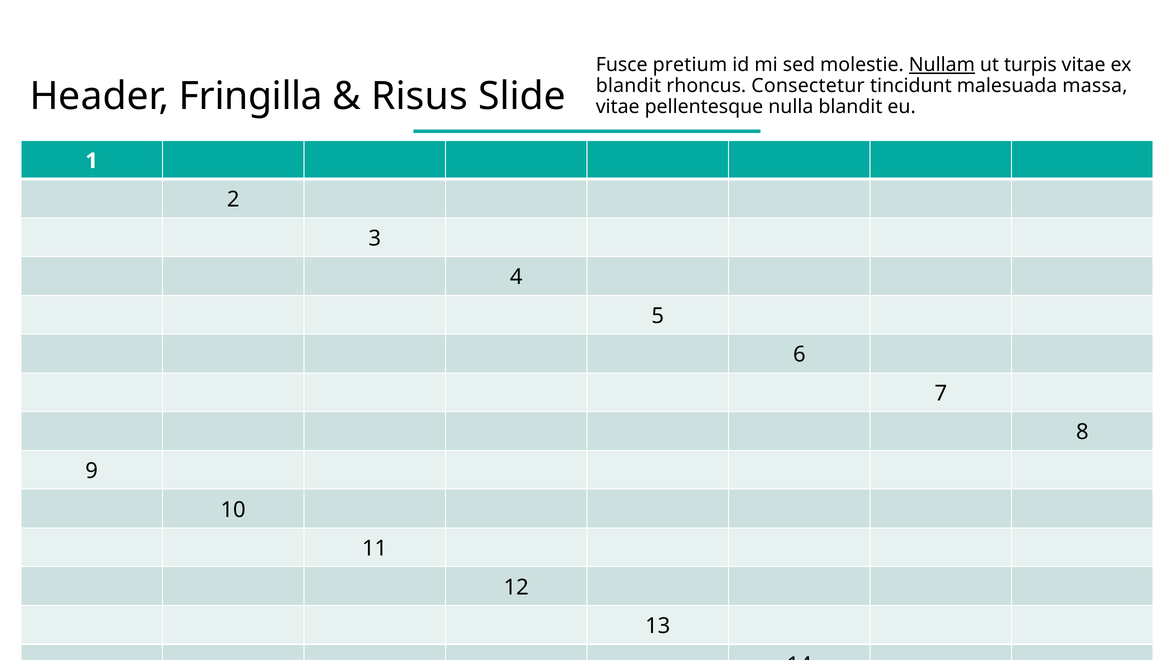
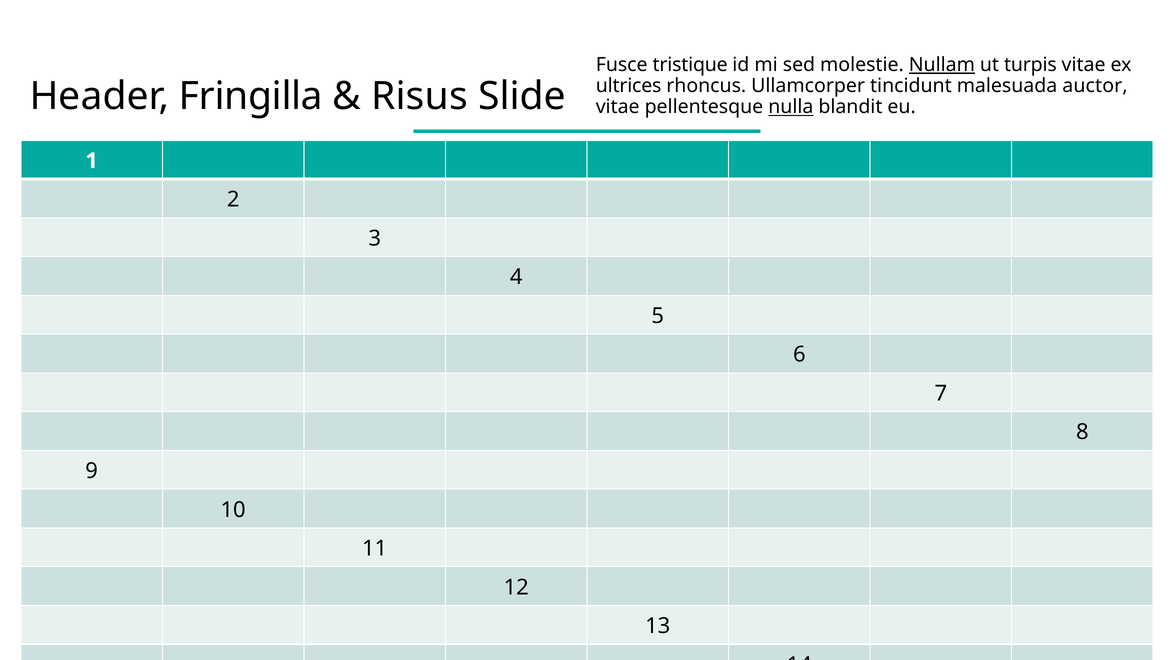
pretium: pretium -> tristique (690, 65)
blandit: blandit -> ultrices (629, 86)
Consectetur: Consectetur -> Ullamcorper (808, 86)
massa: massa -> auctor (1095, 86)
nulla underline: none -> present (791, 107)
